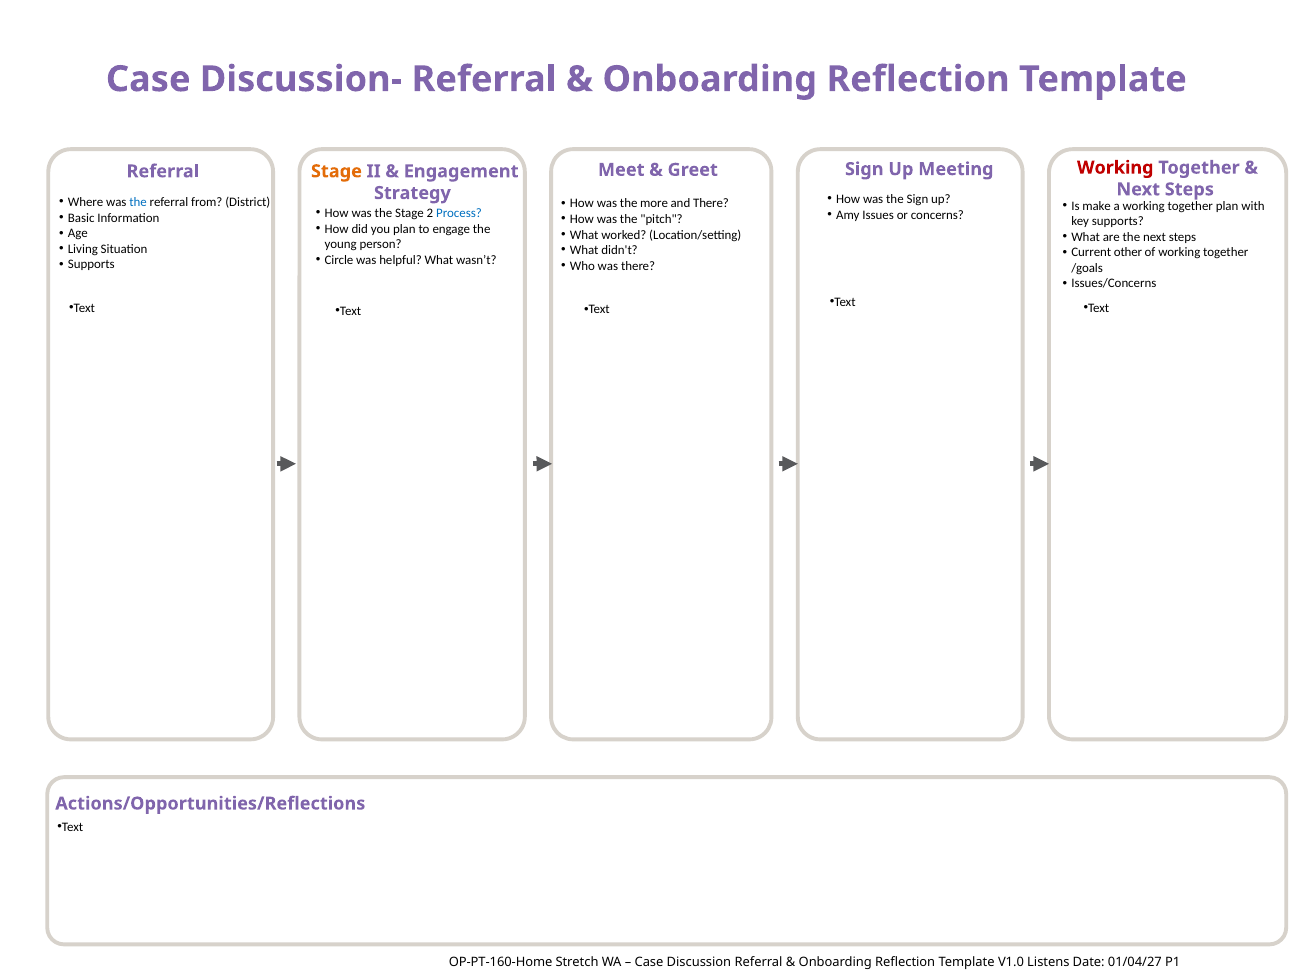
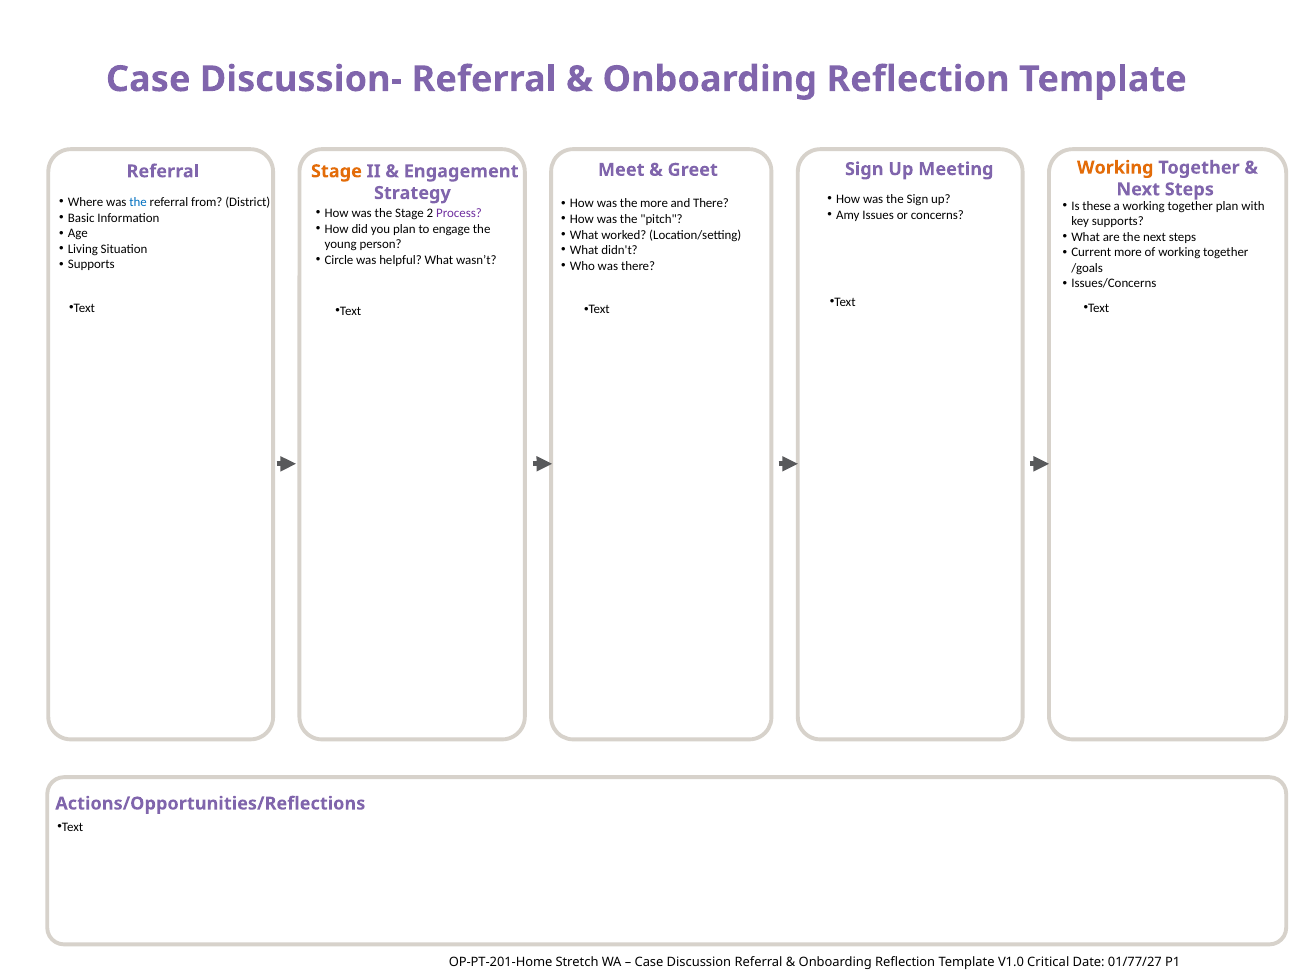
Working colour: red -> orange (1115, 168)
make: make -> these (1097, 206)
Process colour: blue -> purple (459, 213)
Current other: other -> more (1128, 253)
OP-PT-160-Home: OP-PT-160-Home -> OP-PT-201-Home (501, 962)
Listens: Listens -> Critical (1048, 962)
01/04/27: 01/04/27 -> 01/77/27 (1135, 962)
